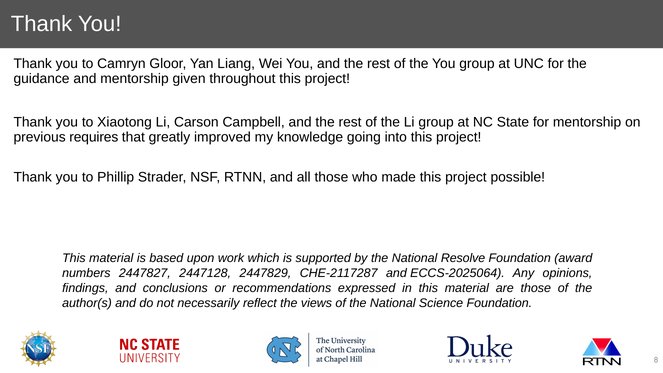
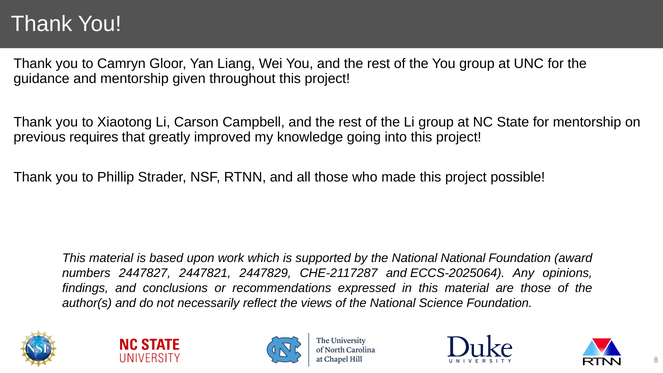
National Resolve: Resolve -> National (463, 258)
2447128: 2447128 -> 2447821 (205, 273)
